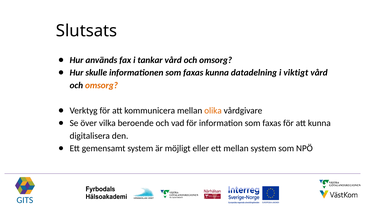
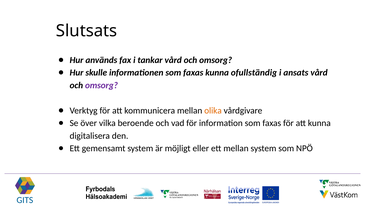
datadelning: datadelning -> ofullständig (254, 72)
viktigt: viktigt -> ansats (296, 72)
omsorg colour: orange -> purple (101, 85)
